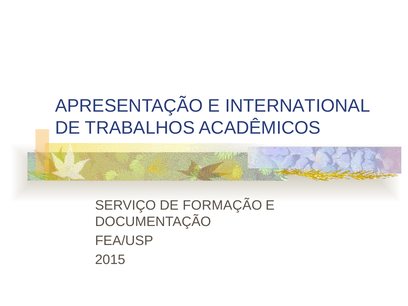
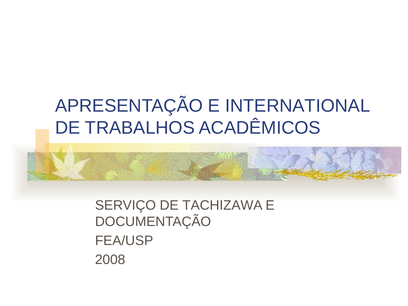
FORMAÇÃO: FORMAÇÃO -> TACHIZAWA (222, 205)
2015: 2015 -> 2008 (110, 260)
